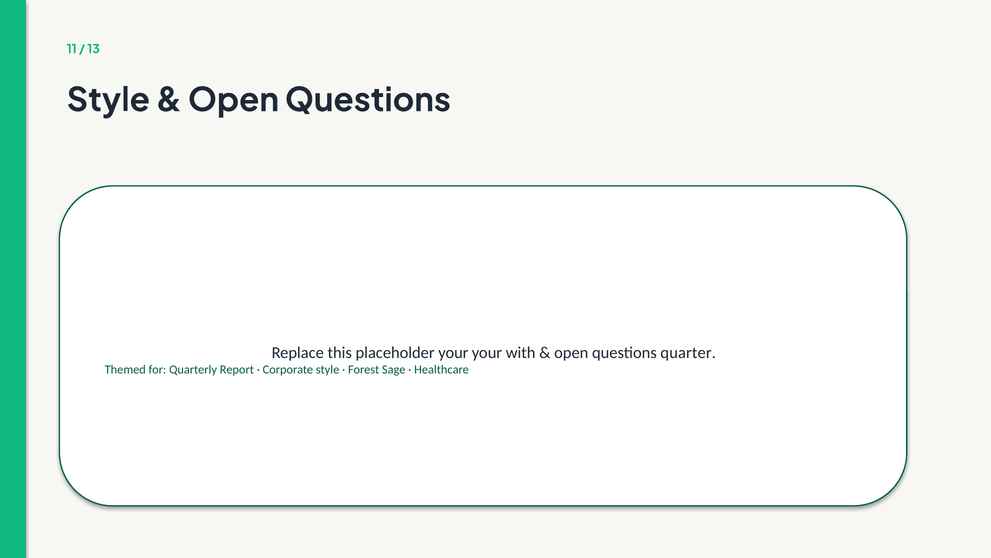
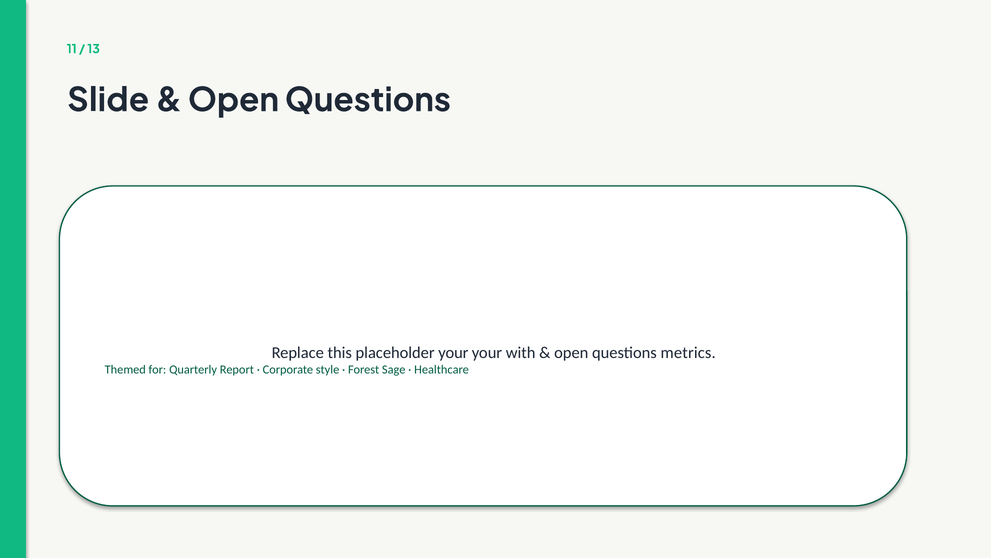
Style: Style -> Slide (108, 100)
quarter: quarter -> metrics (688, 352)
